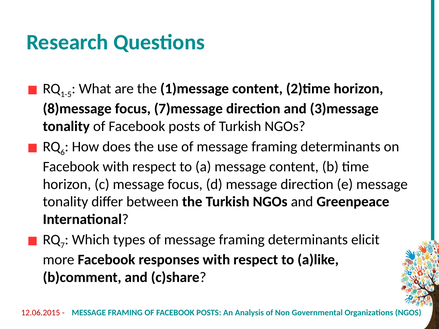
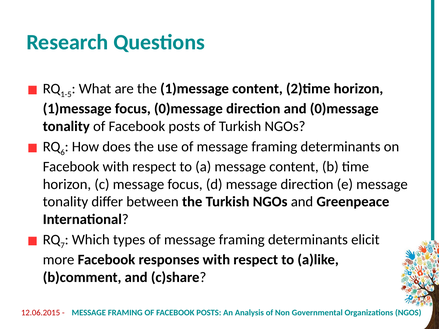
8)message: 8)message -> 1)message (77, 109)
focus 7)message: 7)message -> 0)message (188, 109)
and 3)message: 3)message -> 0)message (344, 109)
